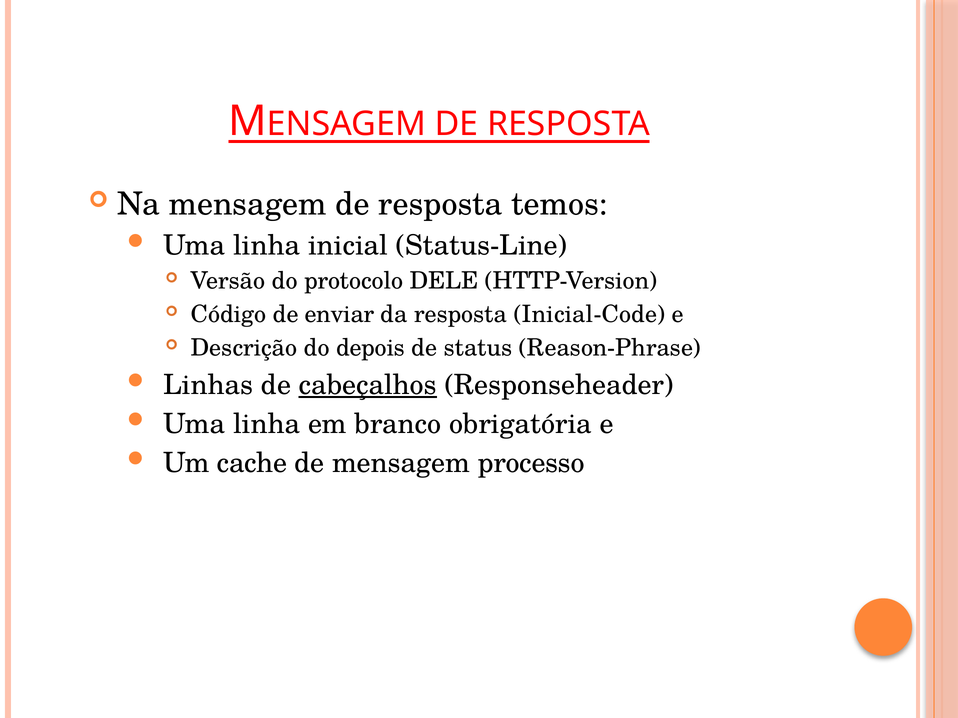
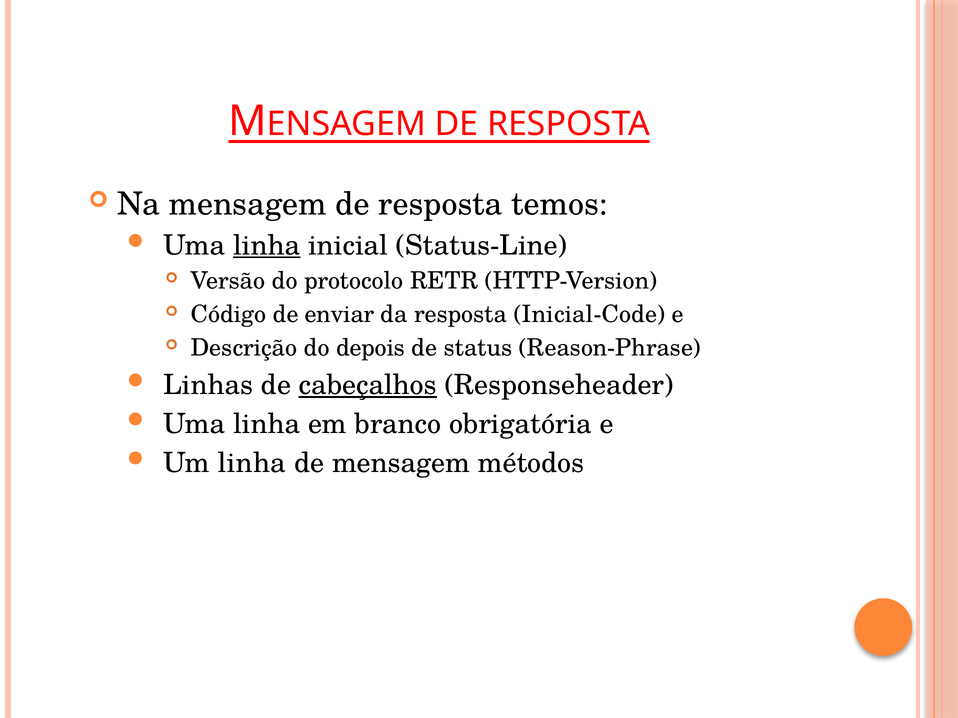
linha underline: none -> present (267, 246)
DELE: DELE -> RETR (444, 281)
Um cache: cache -> linha (252, 463)
processo: processo -> métodos (531, 463)
